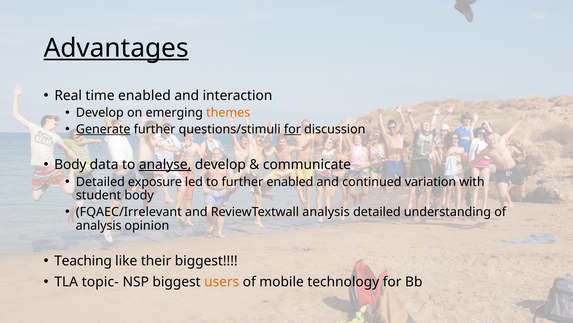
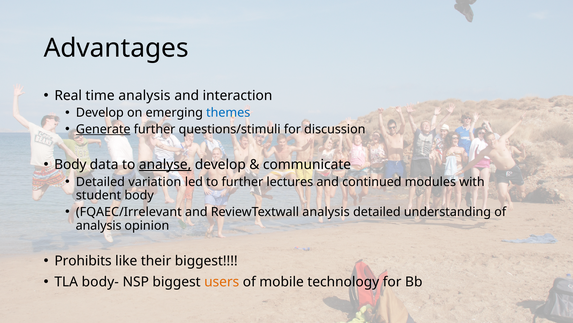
Advantages underline: present -> none (116, 48)
time enabled: enabled -> analysis (144, 95)
themes colour: orange -> blue (228, 112)
for underline: present -> none (292, 129)
exposure: exposure -> variation (155, 181)
further enabled: enabled -> lectures (290, 181)
variation: variation -> modules (430, 181)
Teaching: Teaching -> Prohibits (83, 260)
topic-: topic- -> body- (100, 281)
